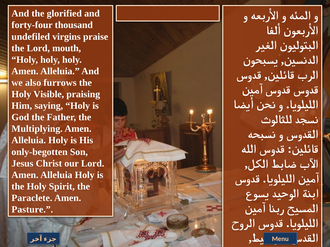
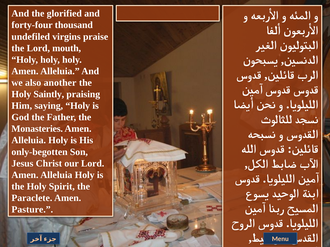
furrows: furrows -> another (60, 83)
Visible: Visible -> Saintly (49, 94)
Multiplying: Multiplying -> Monasteries (37, 129)
